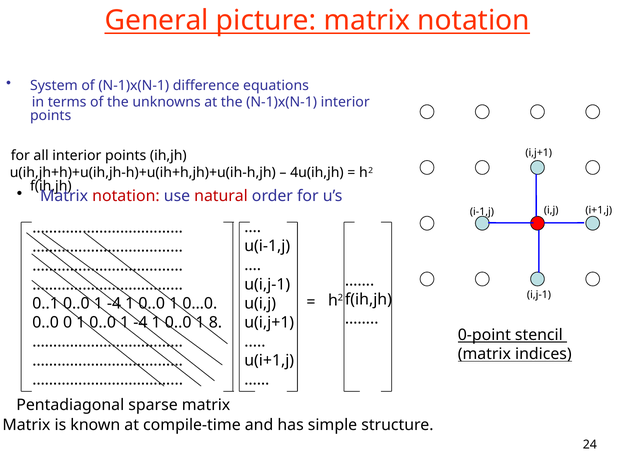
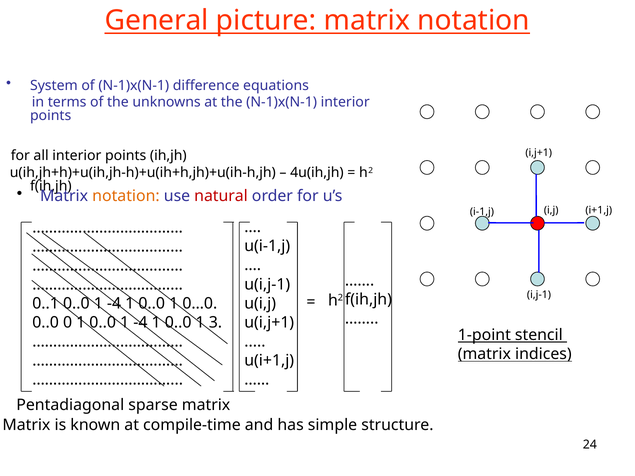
notation colour: red -> orange (126, 196)
8: 8 -> 3 (215, 323)
0-point: 0-point -> 1-point (484, 335)
